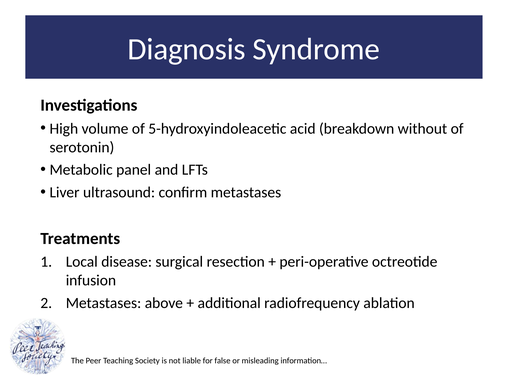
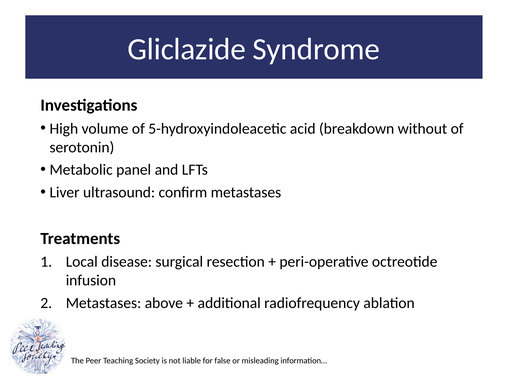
Diagnosis: Diagnosis -> Gliclazide (187, 49)
